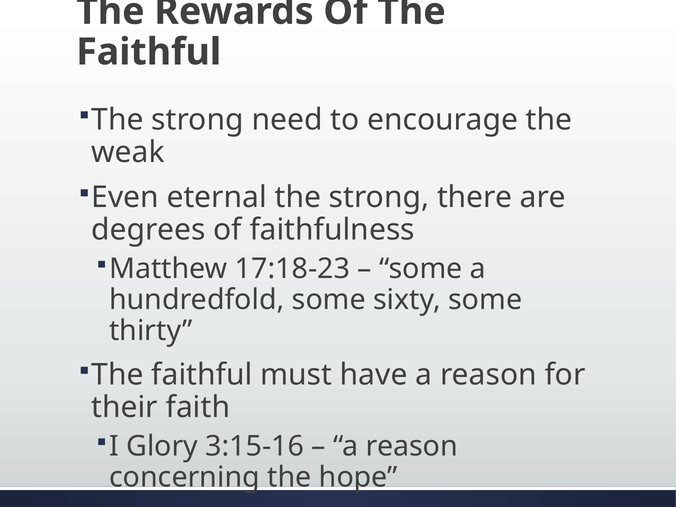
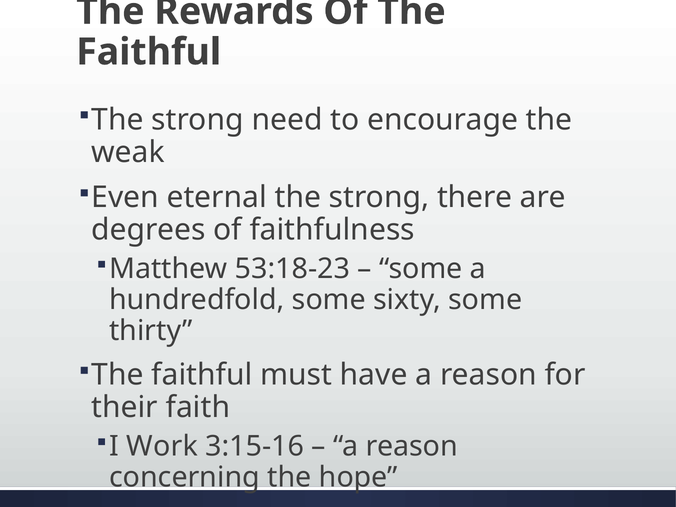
17:18-23: 17:18-23 -> 53:18-23 (292, 269)
Glory: Glory -> Work (162, 446)
